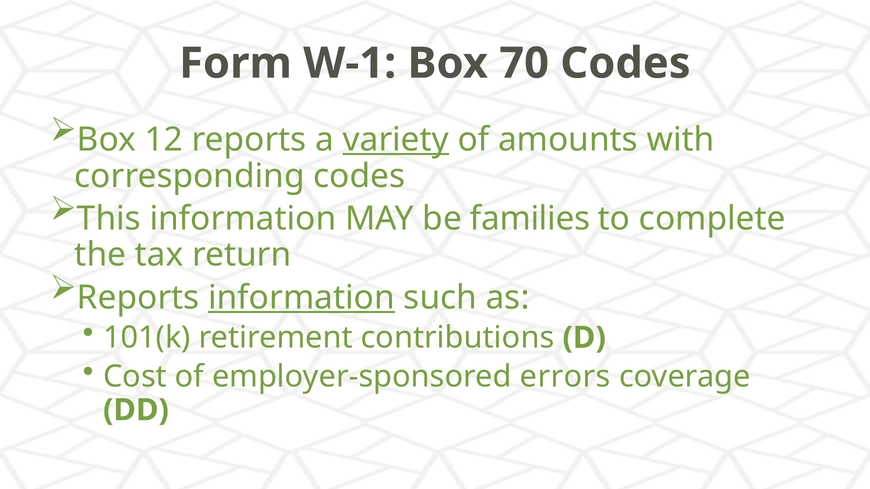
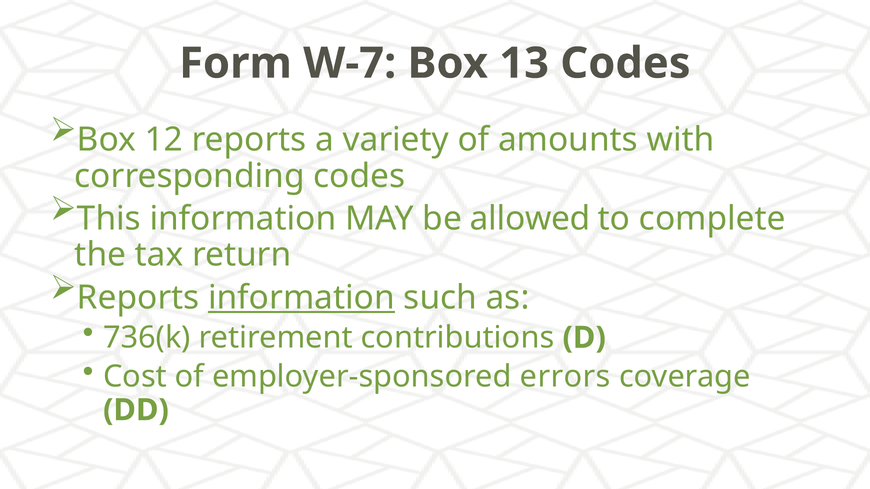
W-1: W-1 -> W-7 (350, 63)
70: 70 -> 13 (524, 63)
variety underline: present -> none (396, 140)
families: families -> allowed (530, 219)
101(k: 101(k -> 736(k (147, 338)
